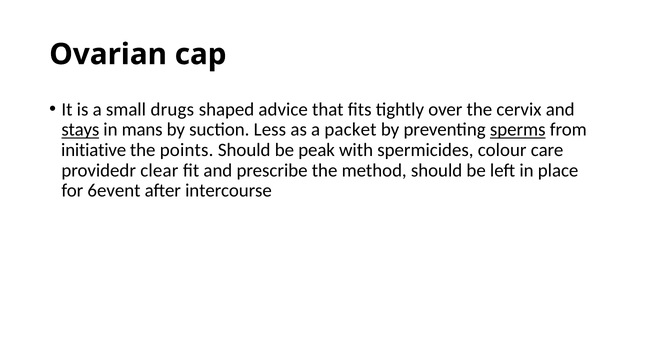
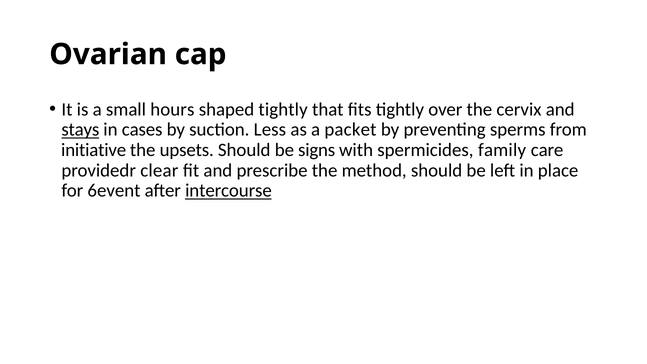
drugs: drugs -> hours (172, 109)
shaped advice: advice -> tightly (283, 109)
mans: mans -> cases (142, 130)
sperms underline: present -> none (518, 130)
points: points -> upsets (187, 150)
peak: peak -> signs (317, 150)
colour: colour -> family (502, 150)
intercourse underline: none -> present (228, 191)
